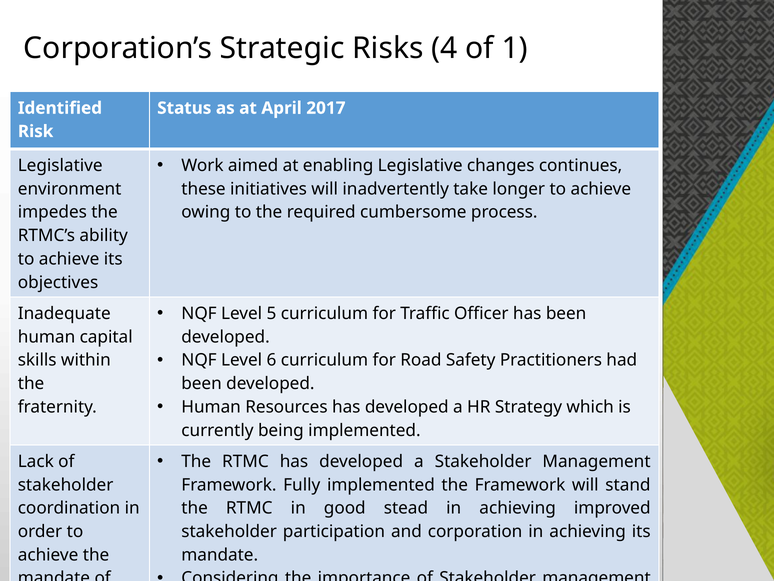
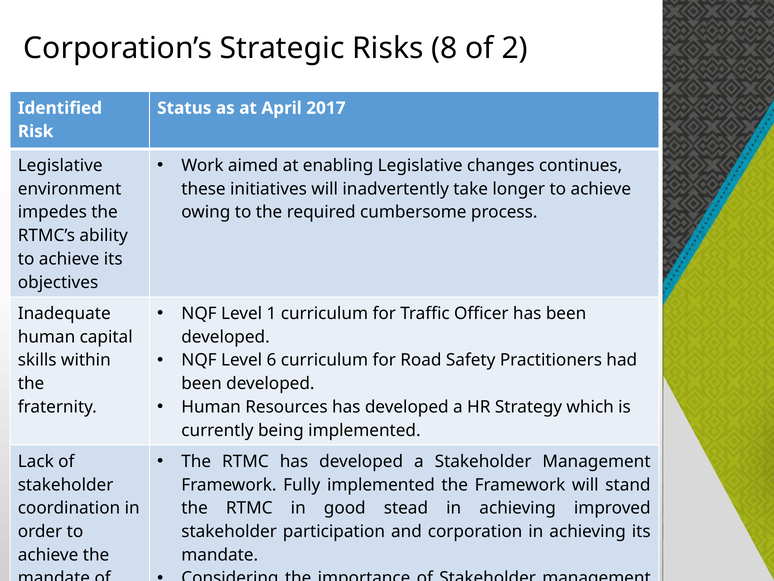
4: 4 -> 8 (444, 48)
1: 1 -> 2 (515, 48)
5: 5 -> 1 (272, 313)
